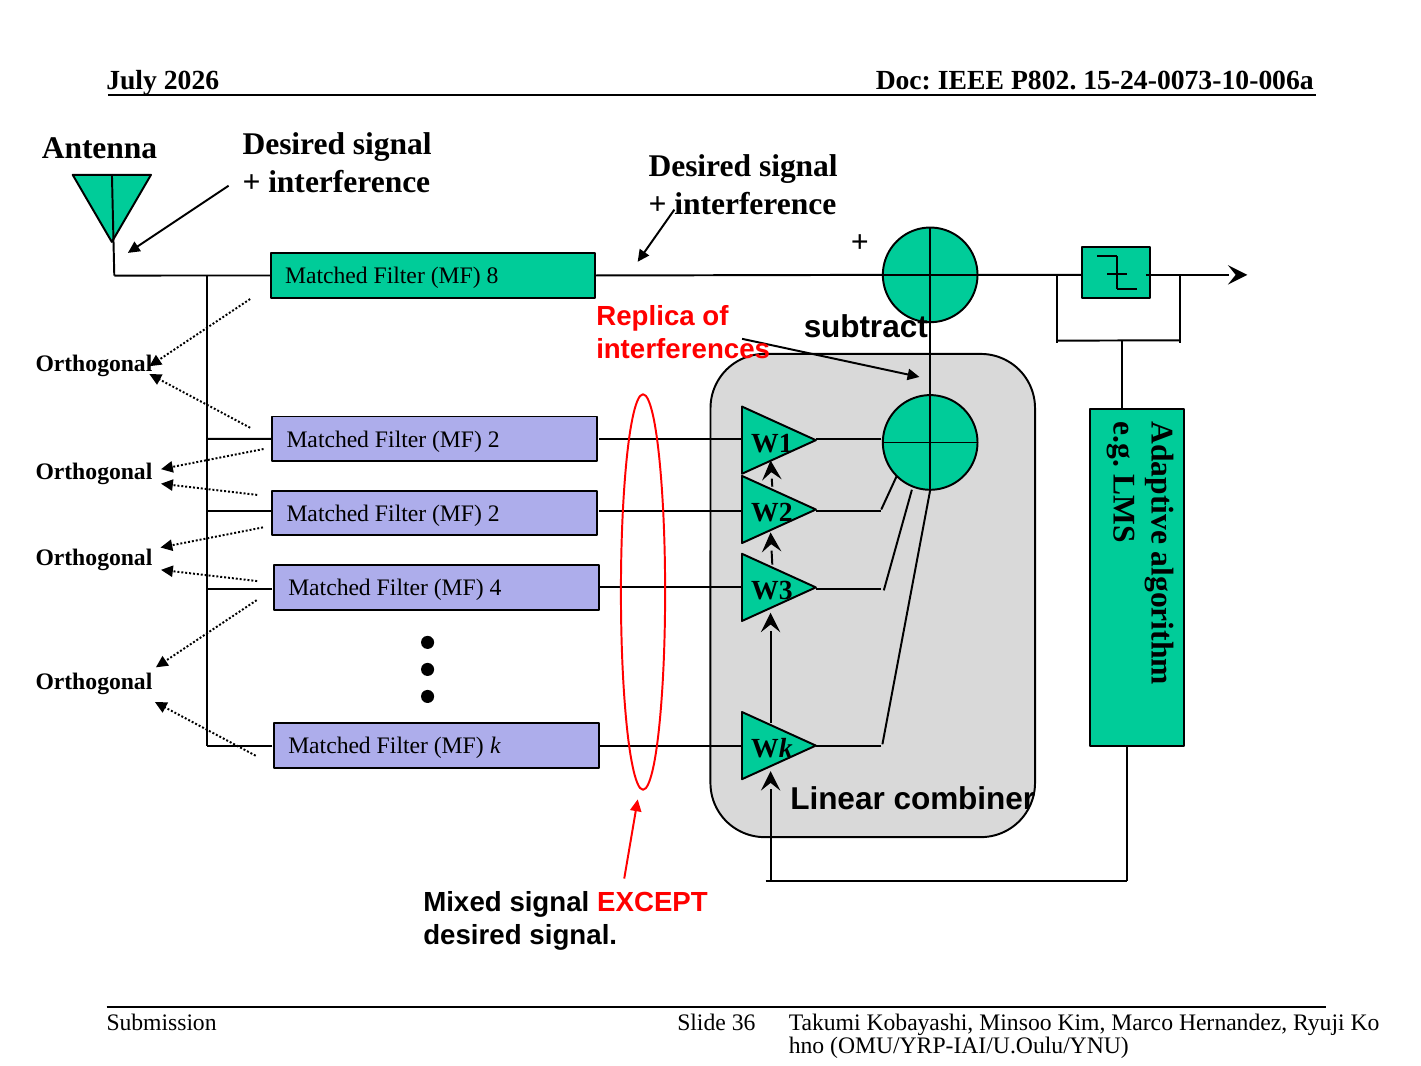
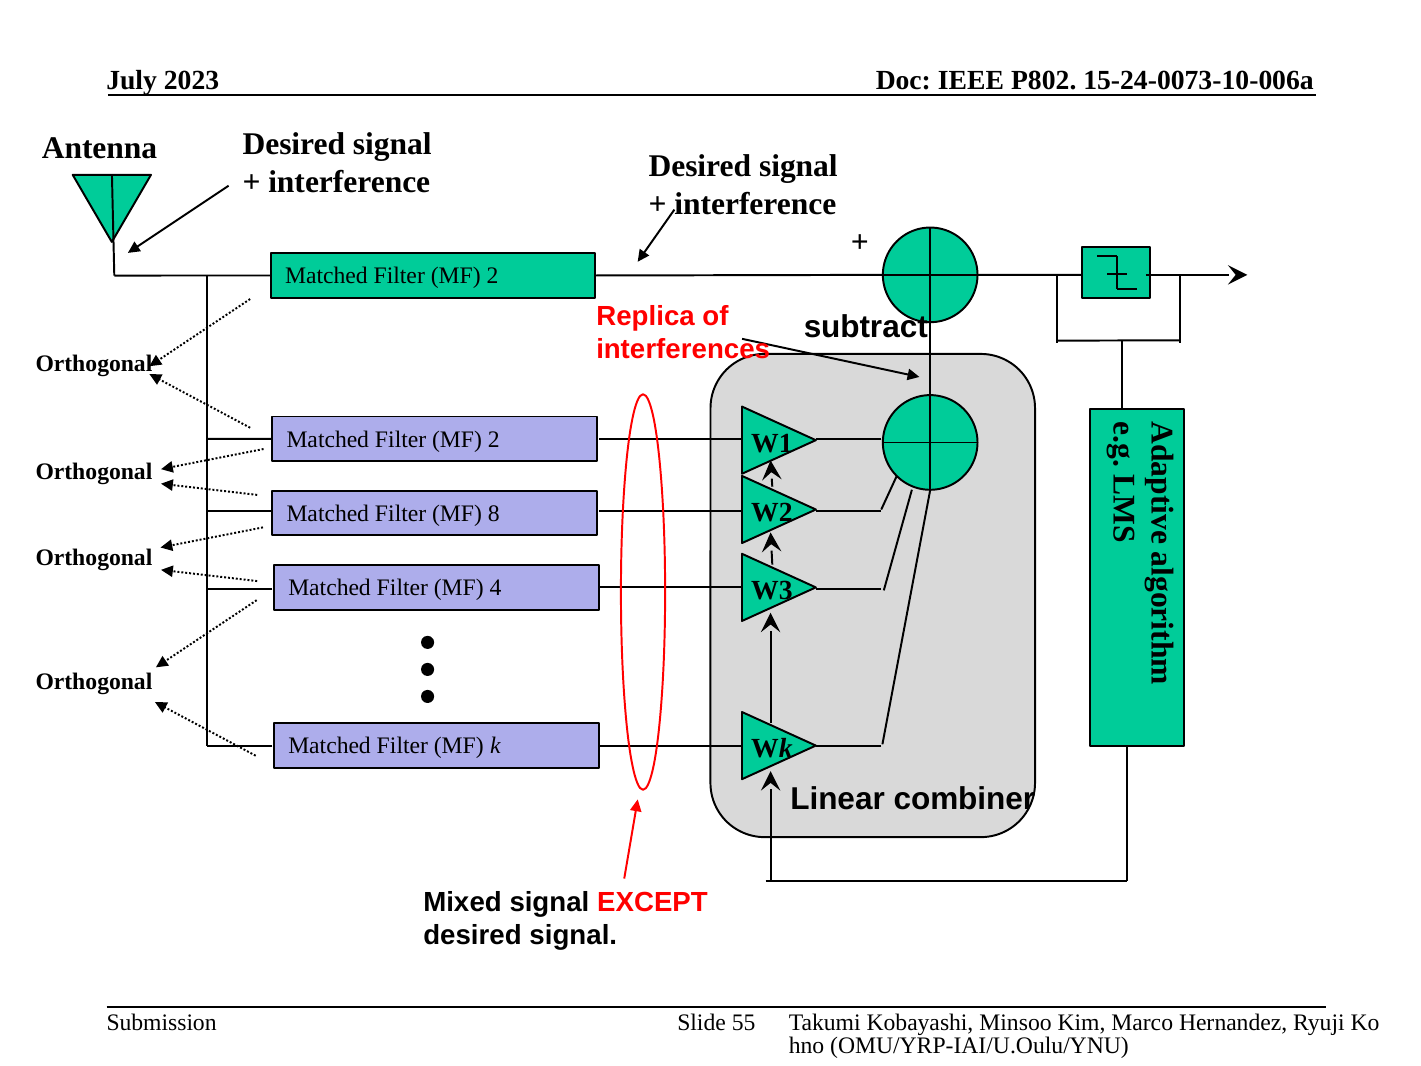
2026: 2026 -> 2023 (192, 80)
8: 8 -> 2 (492, 276)
2: 2 -> 8 (494, 514)
36: 36 -> 55 (744, 1022)
